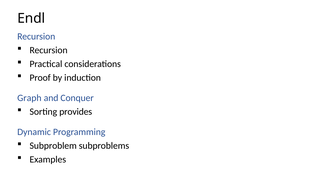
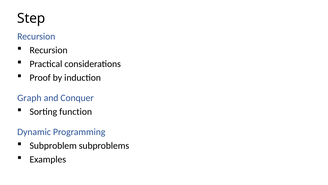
Endl: Endl -> Step (31, 18)
provides: provides -> function (76, 111)
